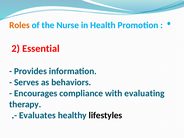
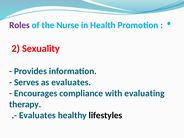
Roles colour: orange -> purple (19, 25)
Essential: Essential -> Sexuality (41, 49)
as behaviors: behaviors -> evaluates (71, 82)
